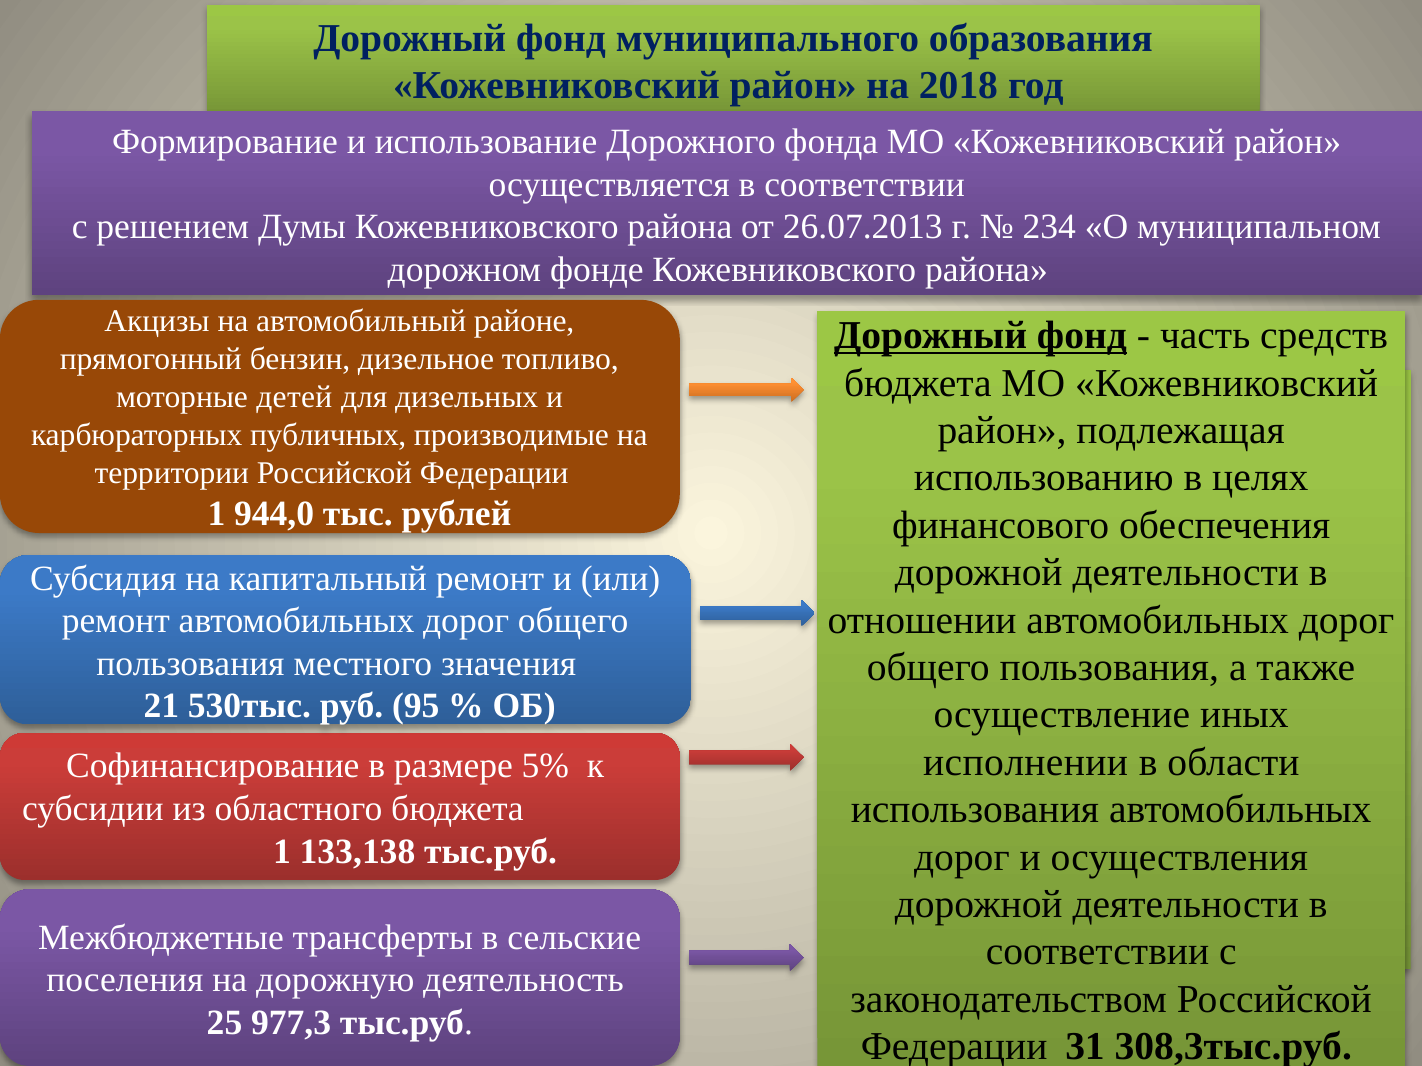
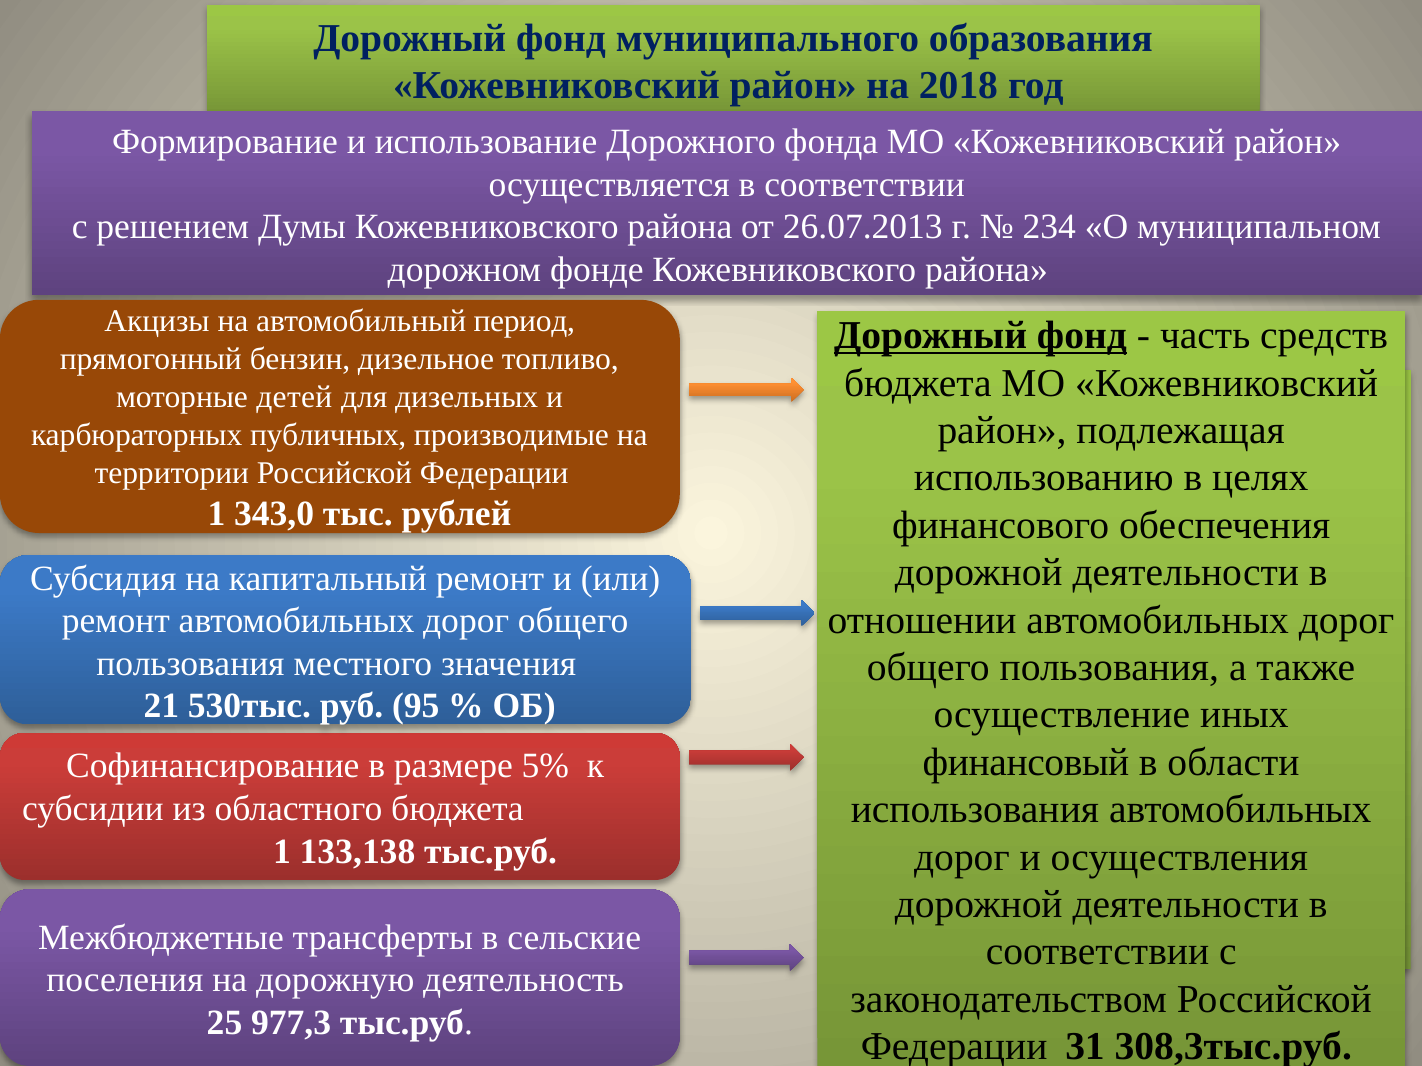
районе: районе -> период (524, 322)
944,0: 944,0 -> 343,0 (274, 514)
исполнении: исполнении -> финансовый (1026, 763)
